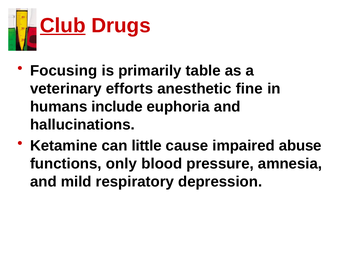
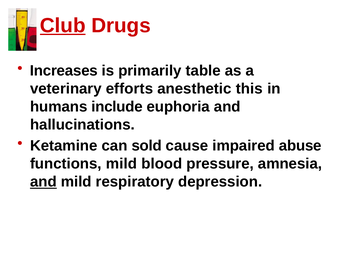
Focusing: Focusing -> Increases (64, 71)
fine: fine -> this (249, 89)
little: little -> sold (147, 146)
functions only: only -> mild (121, 164)
and underline: none -> present (43, 182)
